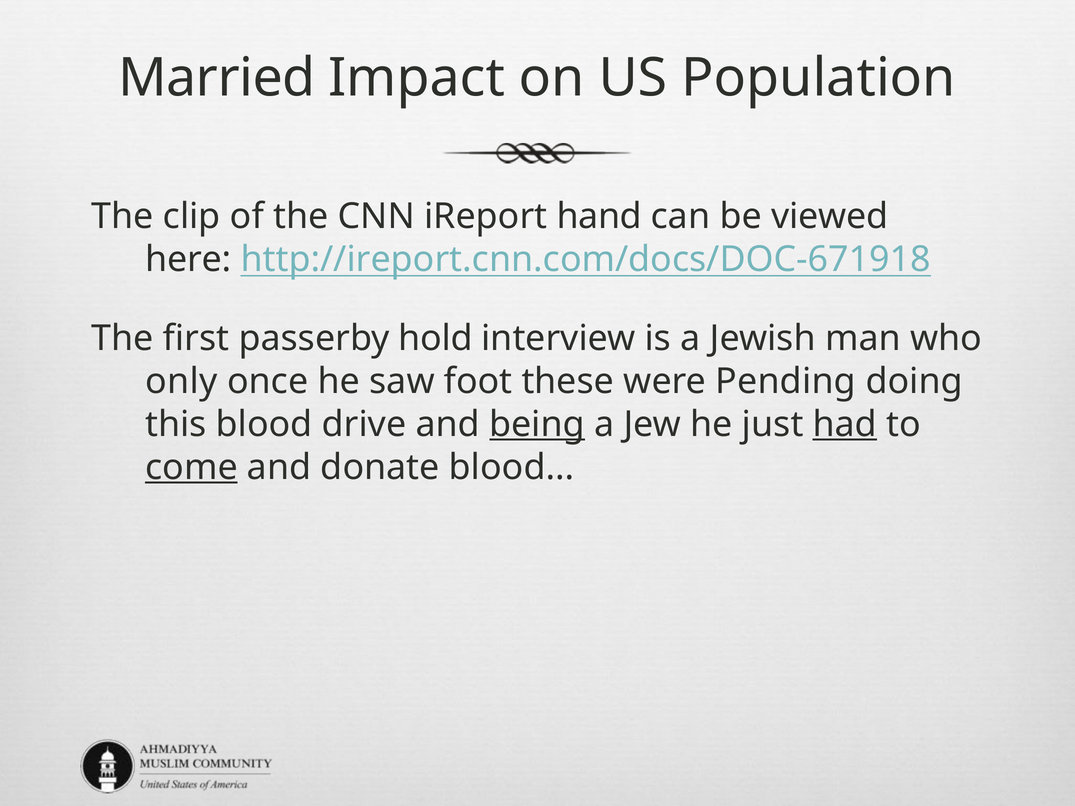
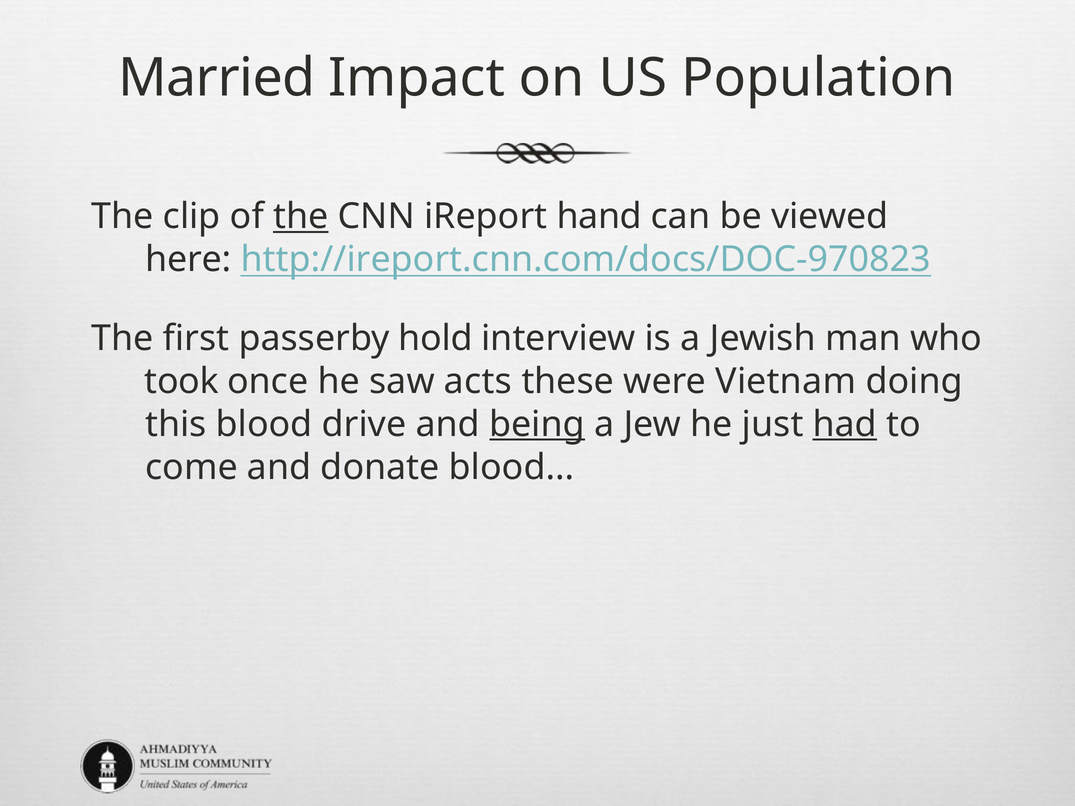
the underline: none -> present (301, 217)
http://ireport.cnn.com/docs/DOC-671918: http://ireport.cnn.com/docs/DOC-671918 -> http://ireport.cnn.com/docs/DOC-970823 (586, 260)
only: only -> took (182, 381)
foot: foot -> acts (478, 381)
Pending: Pending -> Vietnam (786, 381)
come underline: present -> none (191, 467)
